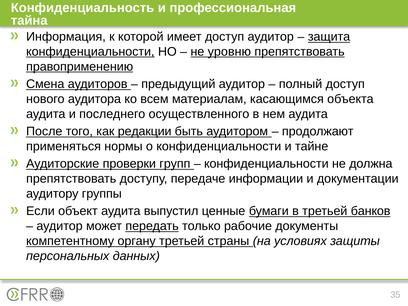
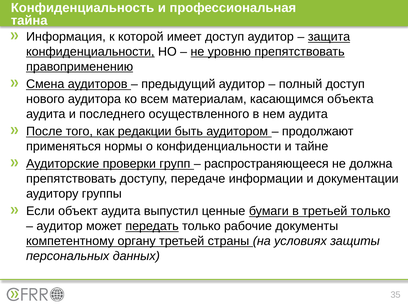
конфиденциальности: конфиденциальности -> распространяющееся (266, 164)
третьей банков: банков -> только (371, 211)
